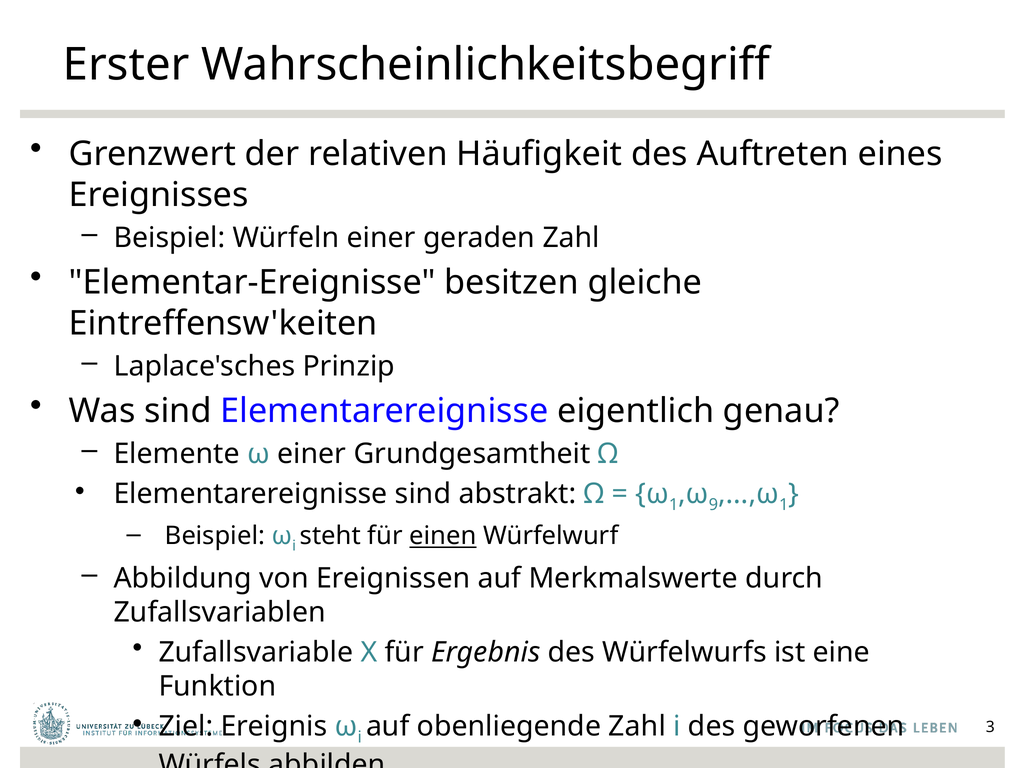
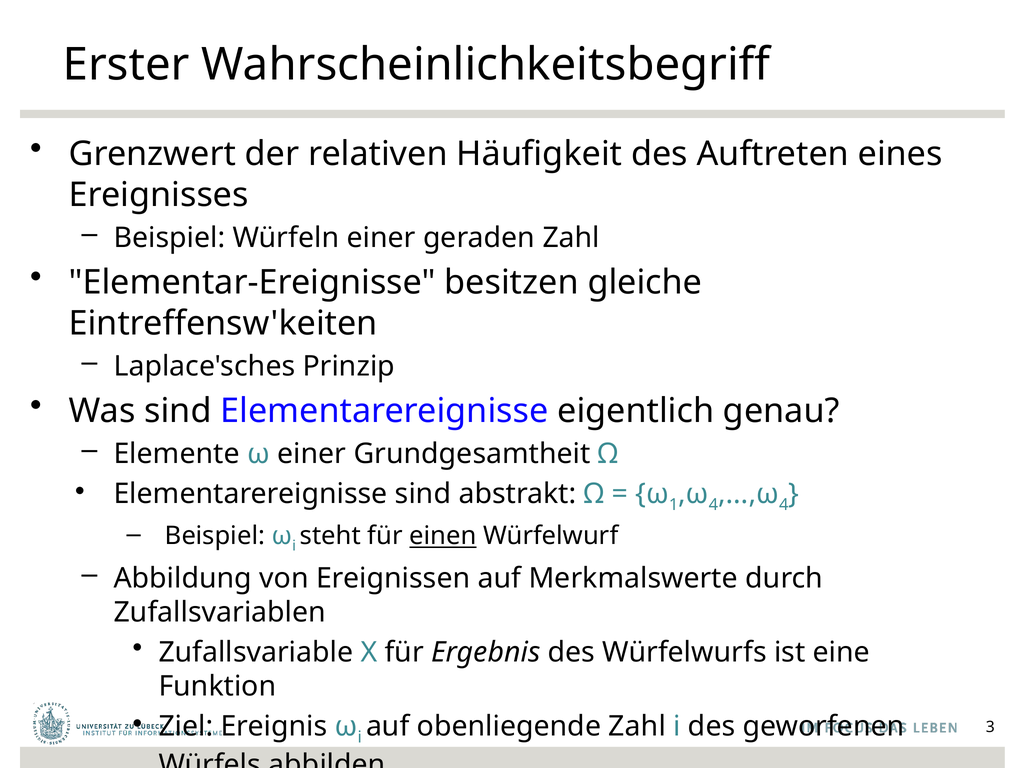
9: 9 -> 4 (713, 505)
1: 1 -> 4 (784, 505)
